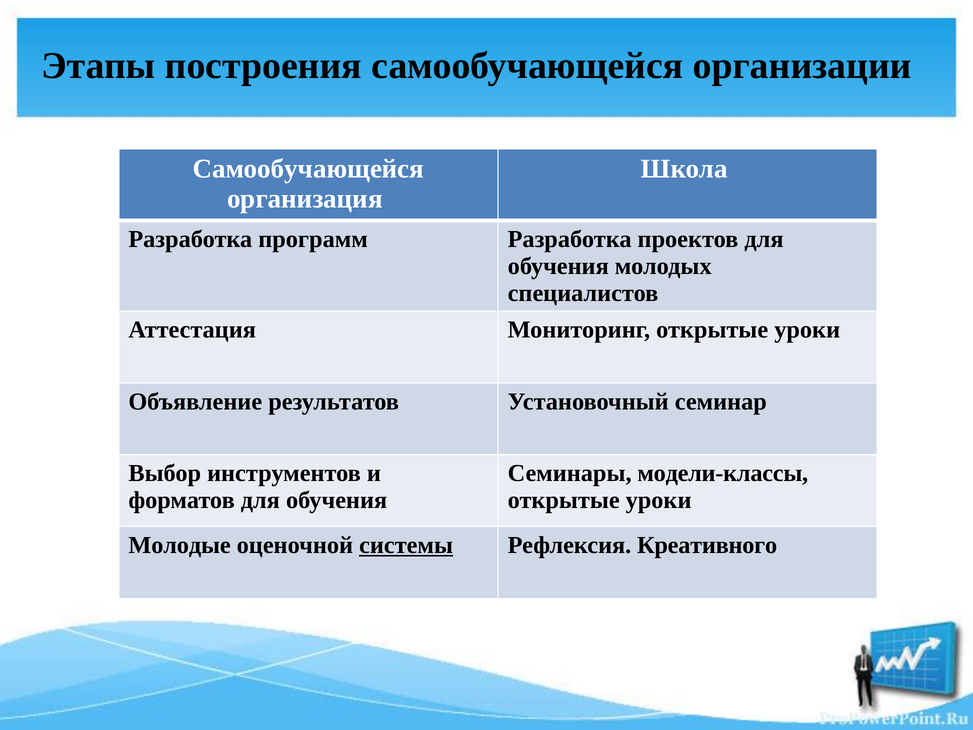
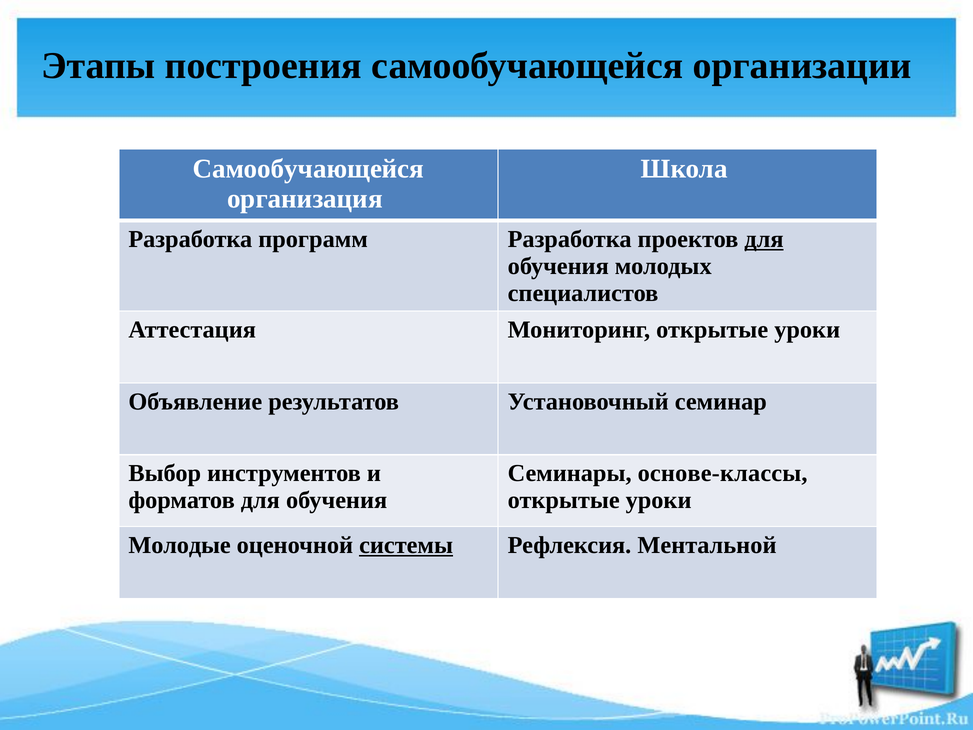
для underline: none -> present (764, 239)
модели-классы: модели-классы -> основе-классы (723, 473)
Креативного: Креативного -> Ментальной (707, 545)
